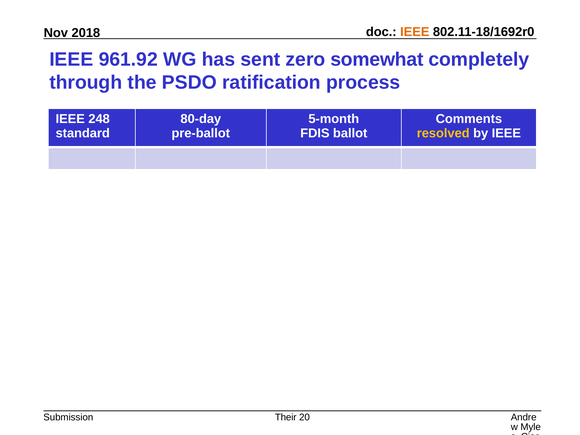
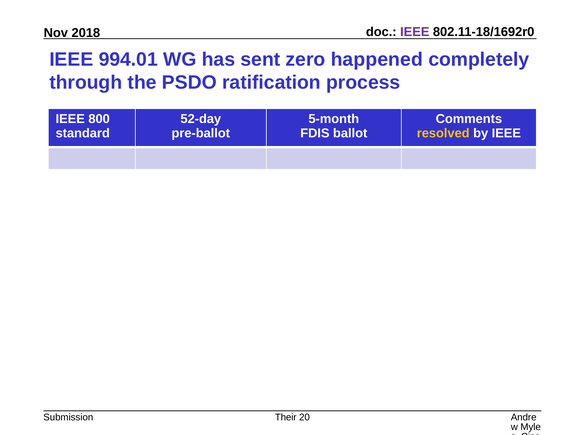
IEEE colour: orange -> purple (415, 32)
961.92: 961.92 -> 994.01 (128, 59)
somewhat: somewhat -> happened (377, 59)
248: 248 -> 800 (99, 119)
80-day: 80-day -> 52-day (201, 119)
